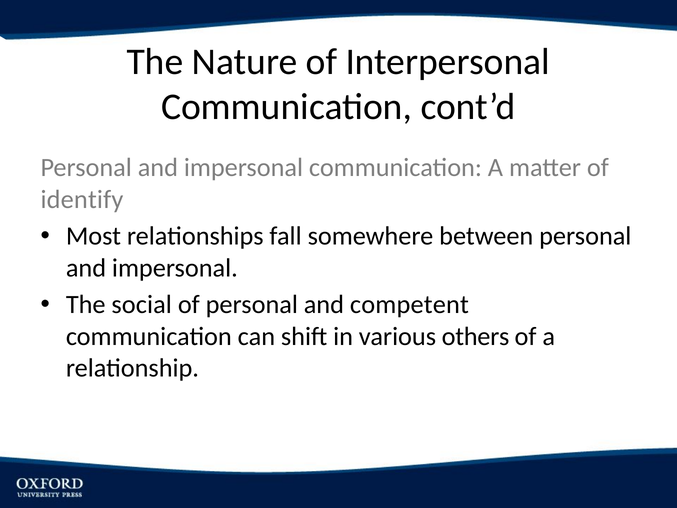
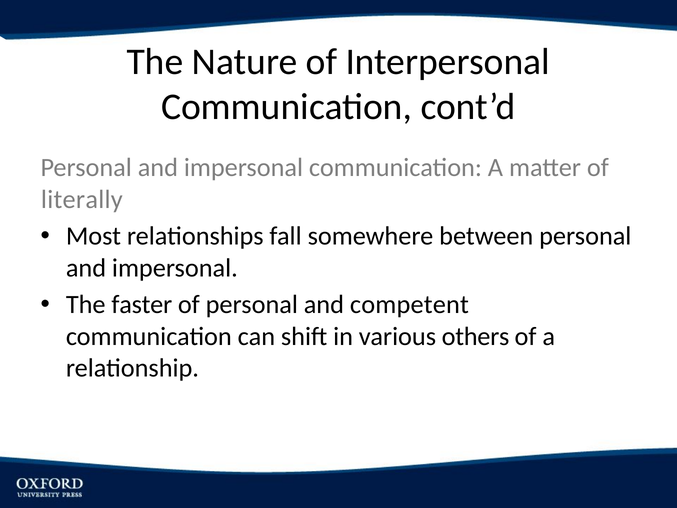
identify: identify -> literally (82, 199)
social: social -> faster (142, 305)
